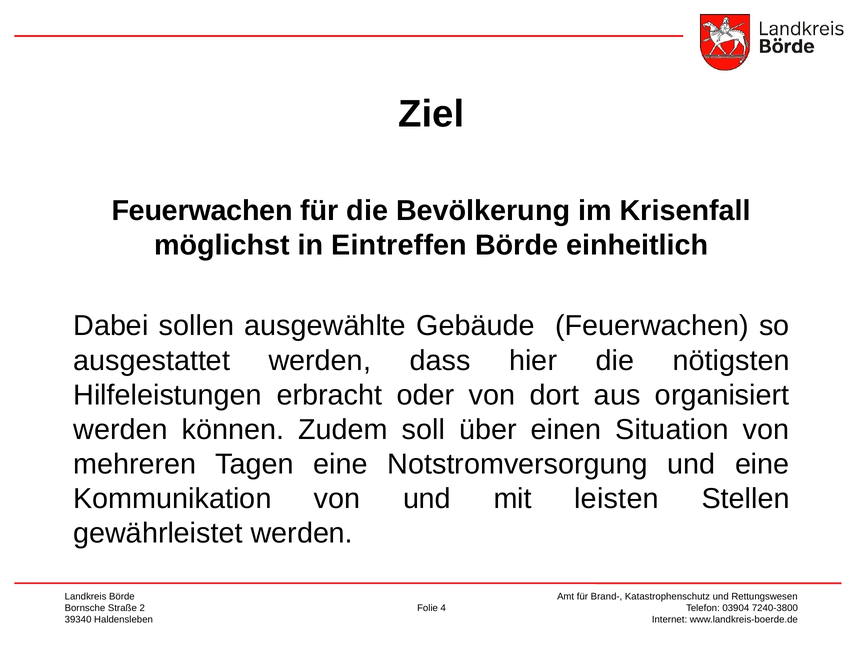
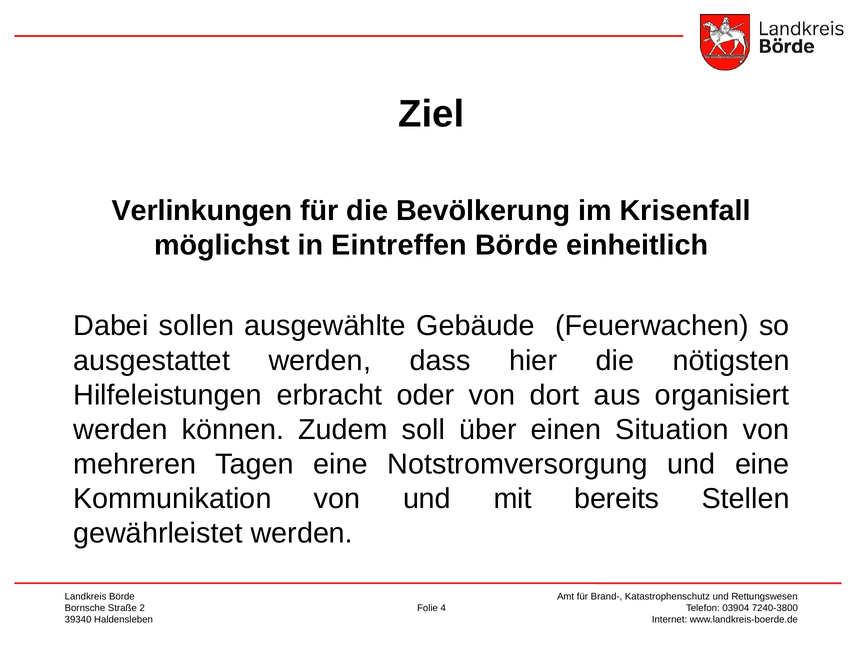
Feuerwachen: Feuerwachen -> Verlinkungen (202, 211)
leisten: leisten -> bereits (617, 498)
